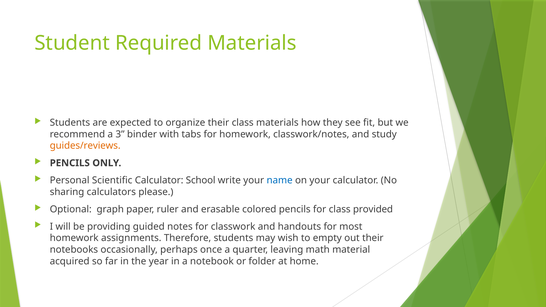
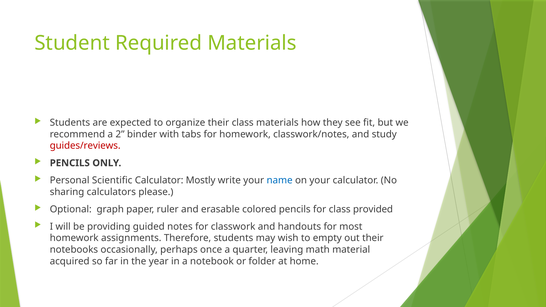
3: 3 -> 2 (120, 134)
guides/reviews colour: orange -> red (85, 146)
School: School -> Mostly (201, 180)
